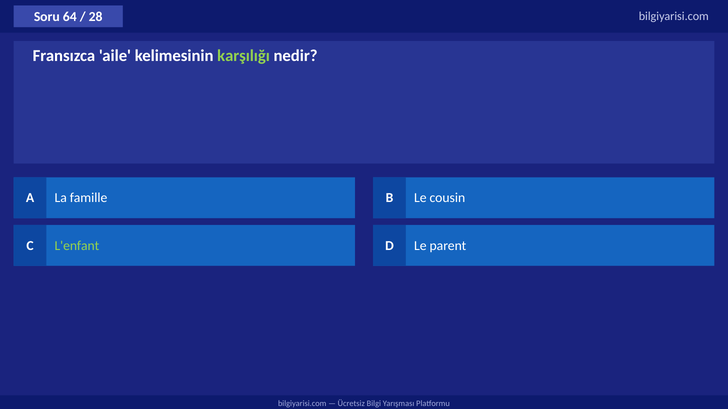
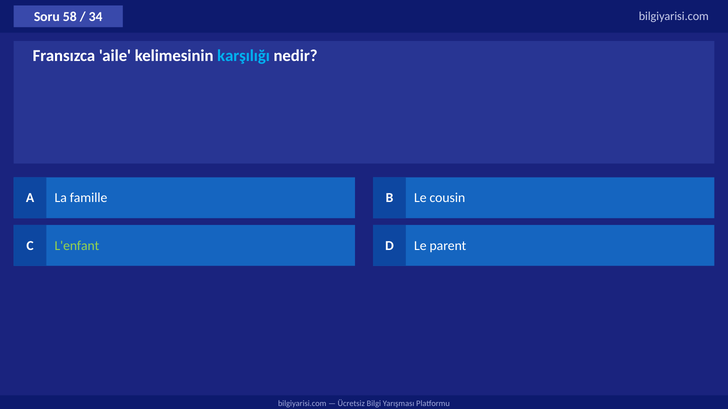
64: 64 -> 58 (70, 17)
28: 28 -> 34 (96, 17)
karşılığı colour: light green -> light blue (244, 56)
